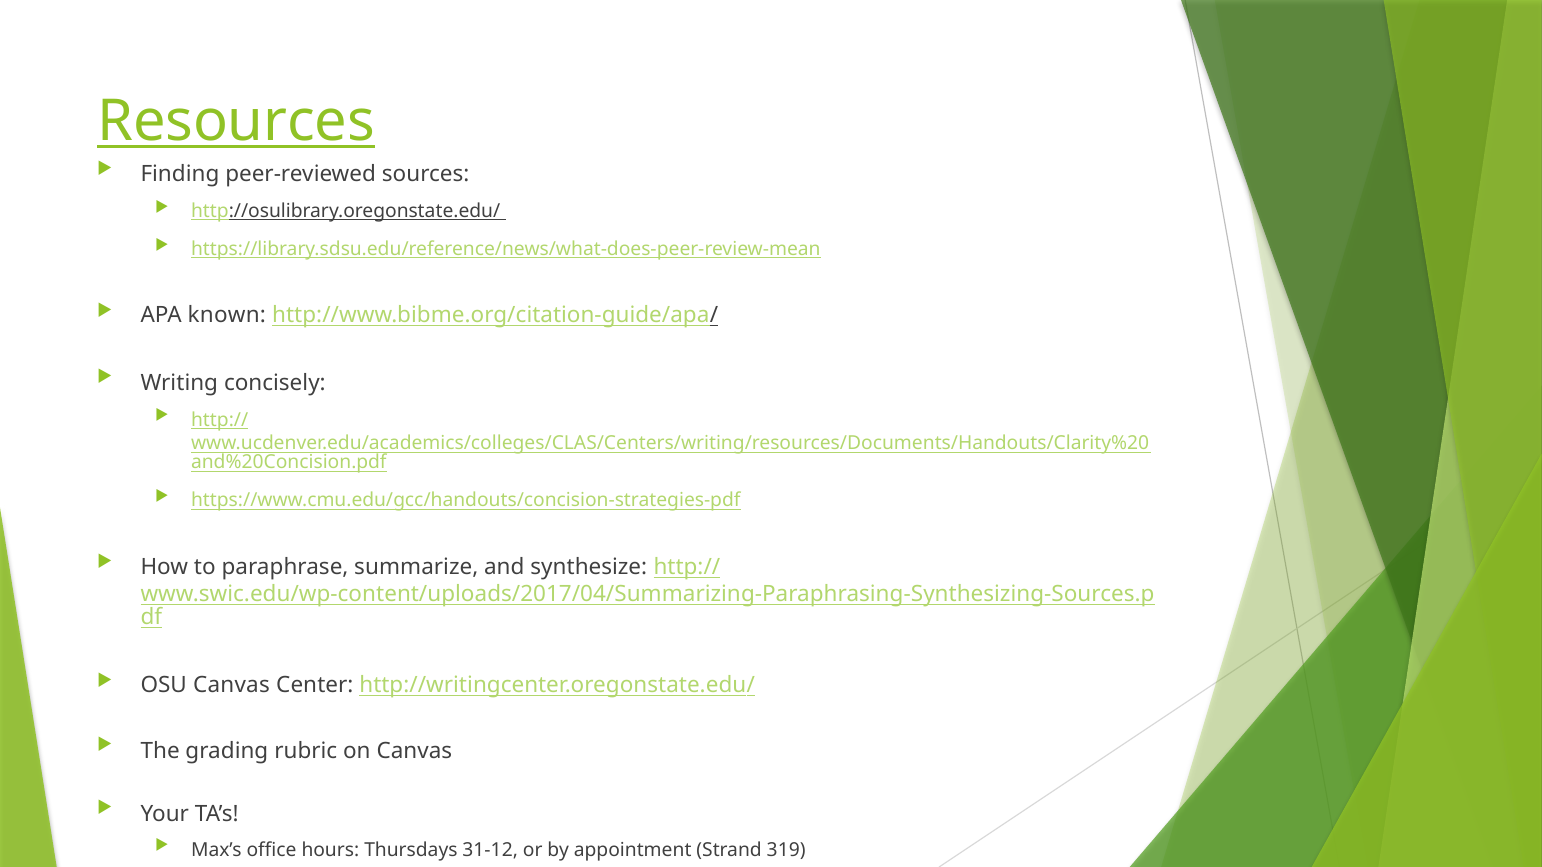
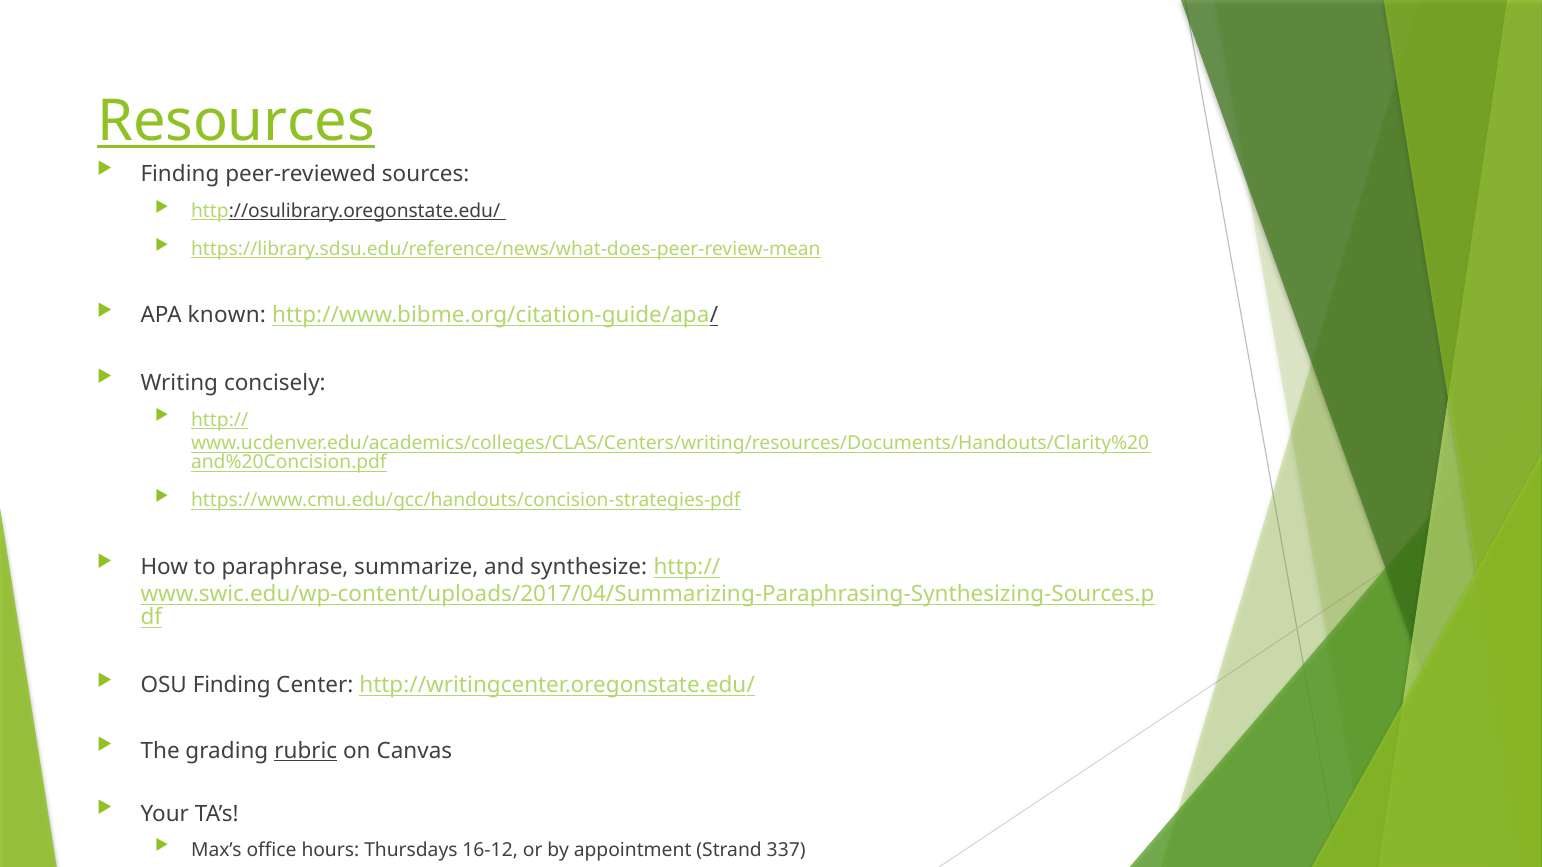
OSU Canvas: Canvas -> Finding (232, 685)
rubric underline: none -> present (306, 751)
31-12: 31-12 -> 16-12 (490, 851)
319: 319 -> 337 (786, 851)
